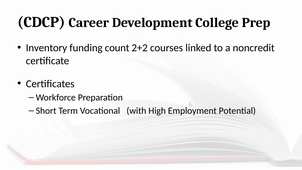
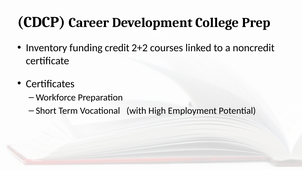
count: count -> credit (117, 48)
